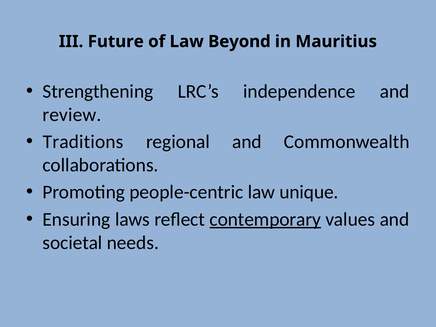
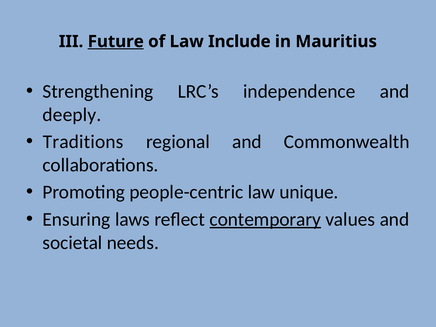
Future underline: none -> present (116, 42)
Beyond: Beyond -> Include (239, 42)
review: review -> deeply (72, 115)
